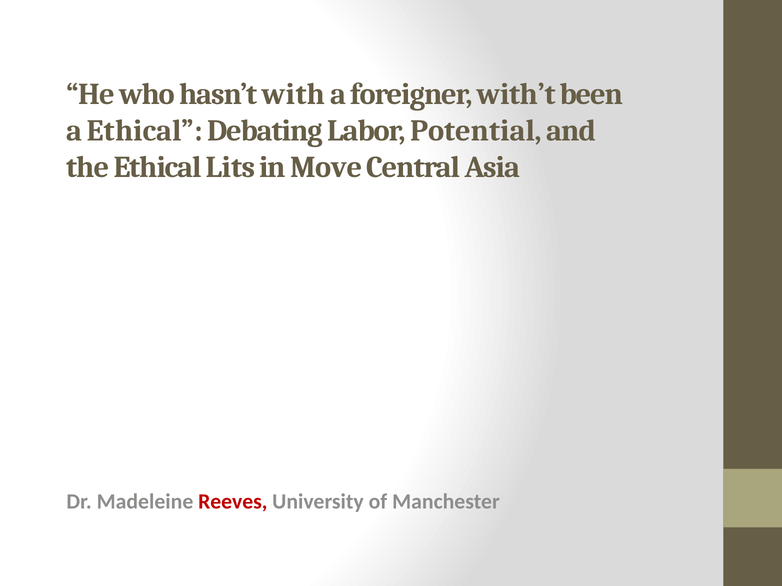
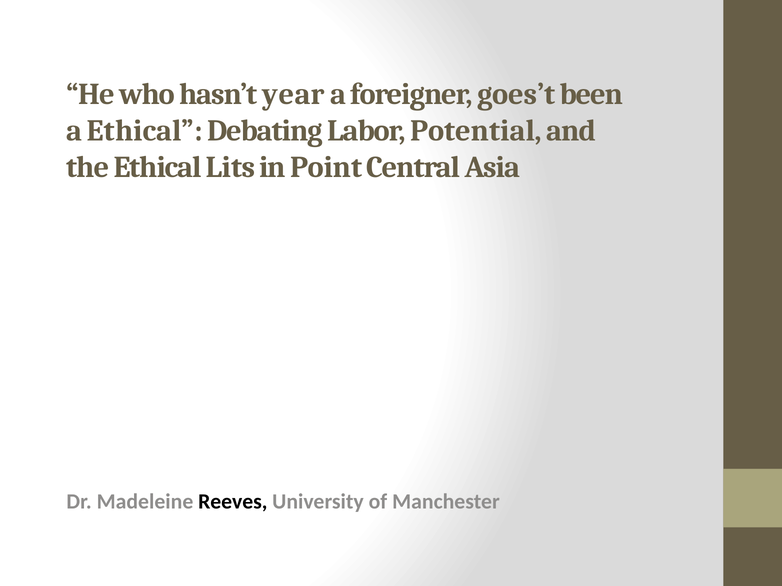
with: with -> year (294, 94)
with’t: with’t -> goes’t (516, 94)
Move: Move -> Point (326, 167)
Reeves colour: red -> black (233, 502)
